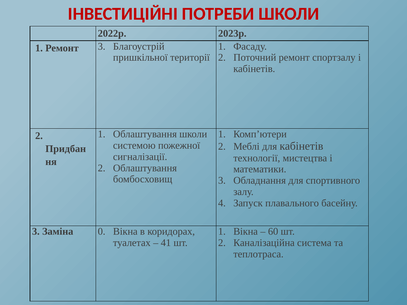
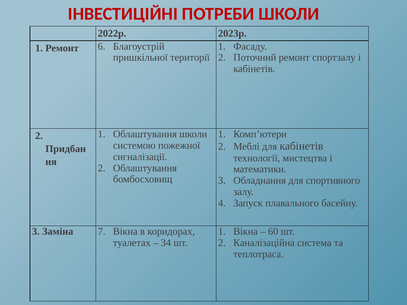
Ремонт 3: 3 -> 6 (102, 46)
0: 0 -> 7 (102, 232)
41: 41 -> 34 (166, 243)
